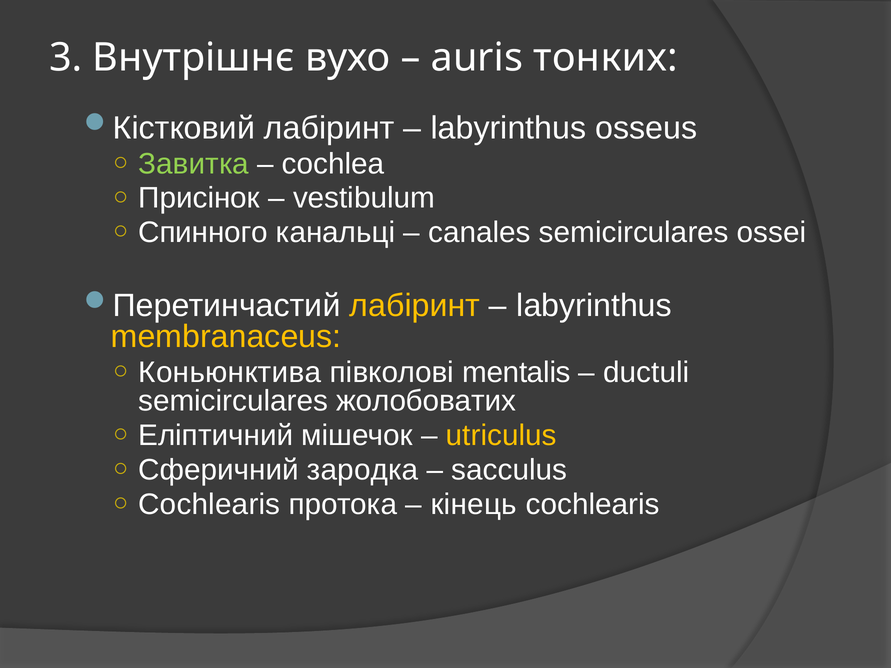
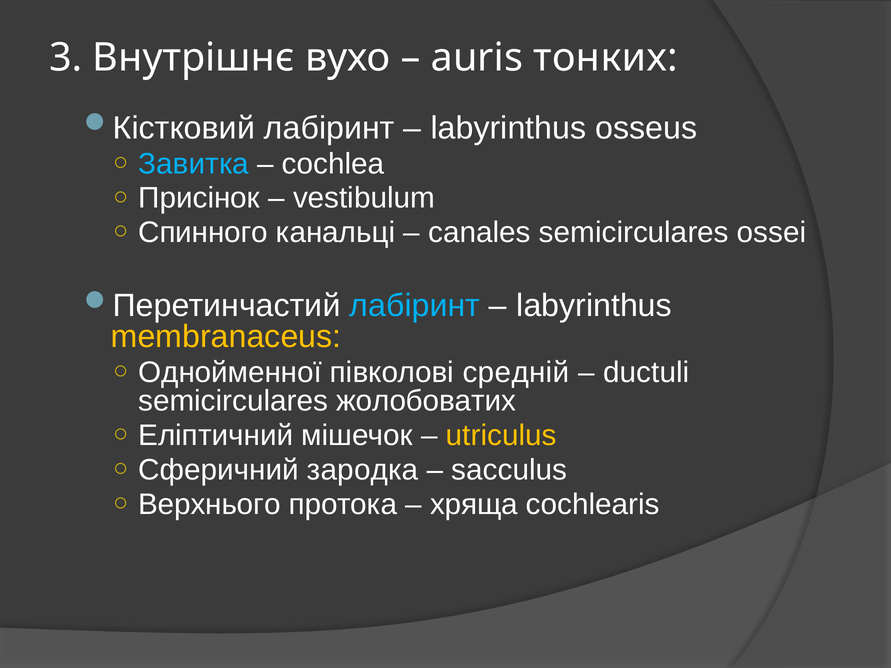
Завитка colour: light green -> light blue (194, 164)
лабіринт colour: yellow -> light blue (415, 306)
Коньюнктива: Коньюнктива -> Однойменної (230, 373)
mentalis: mentalis -> средній (516, 373)
Cochlearis: Cochlearis -> Верхнього (209, 504)
кінець: кінець -> хряща (474, 504)
